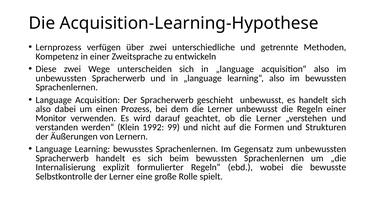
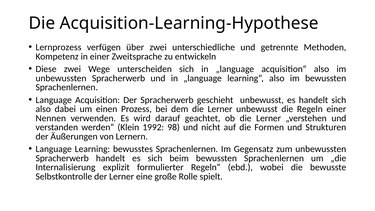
Monitor: Monitor -> Nennen (51, 118)
99: 99 -> 98 (174, 127)
